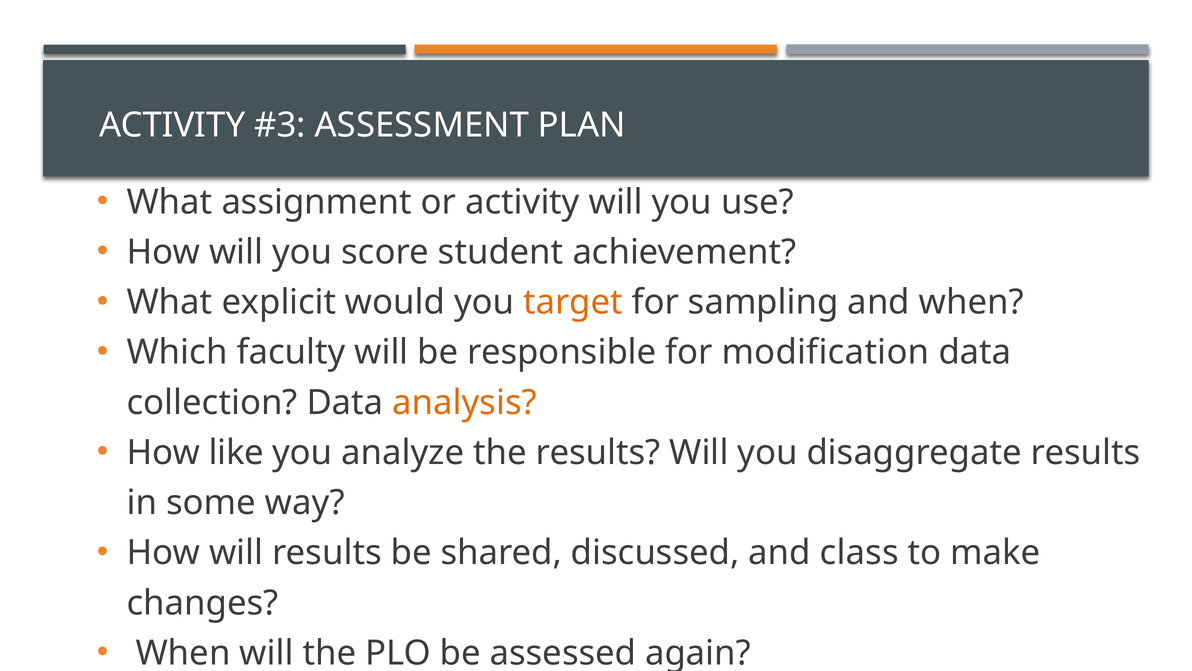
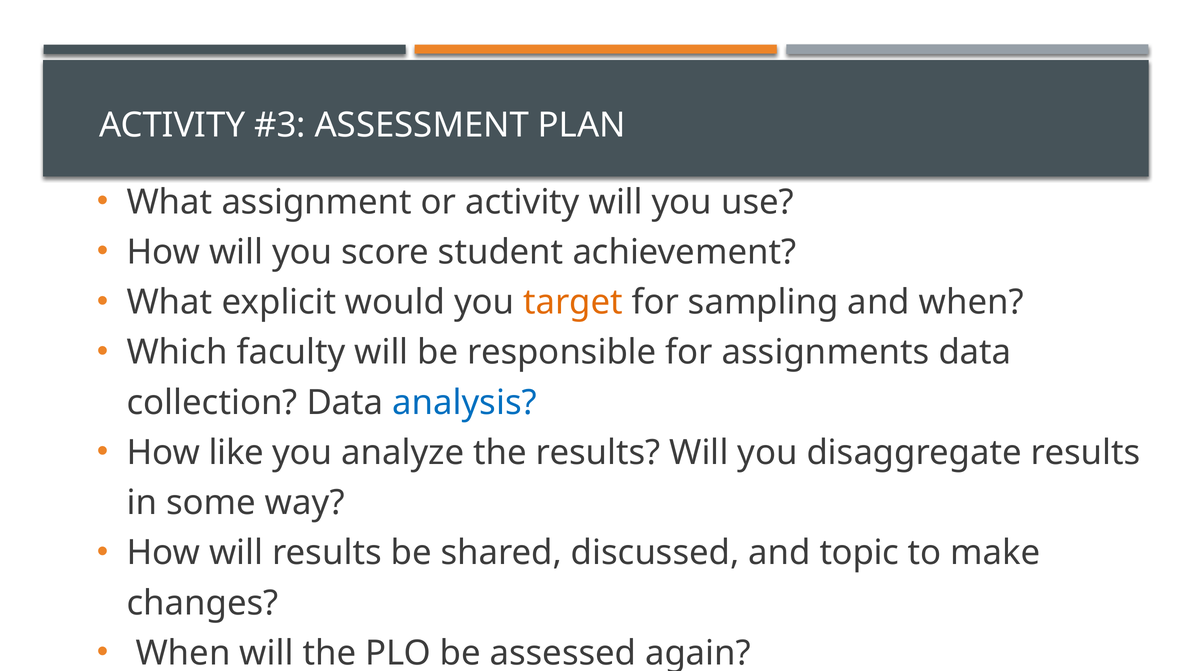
modification: modification -> assignments (826, 352)
analysis colour: orange -> blue (465, 402)
class: class -> topic (859, 553)
